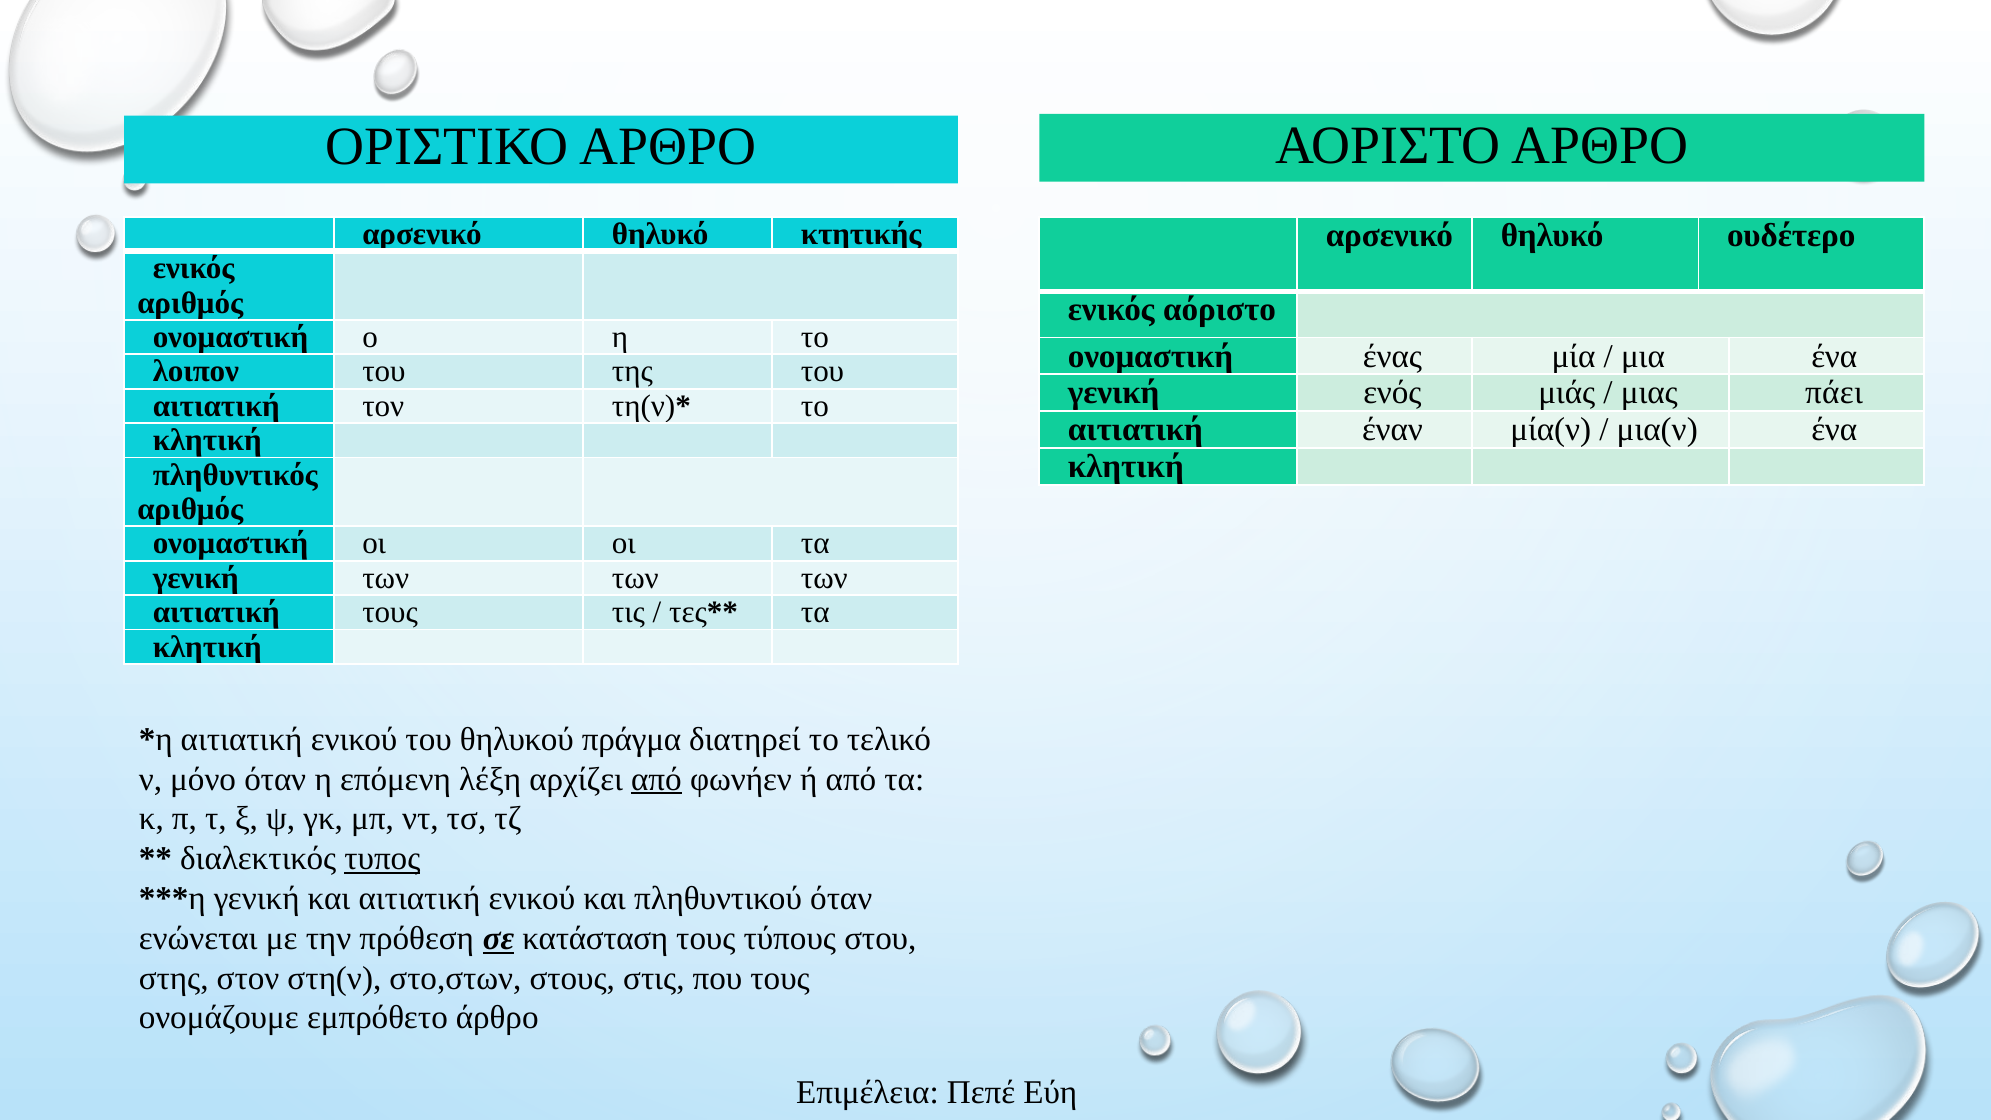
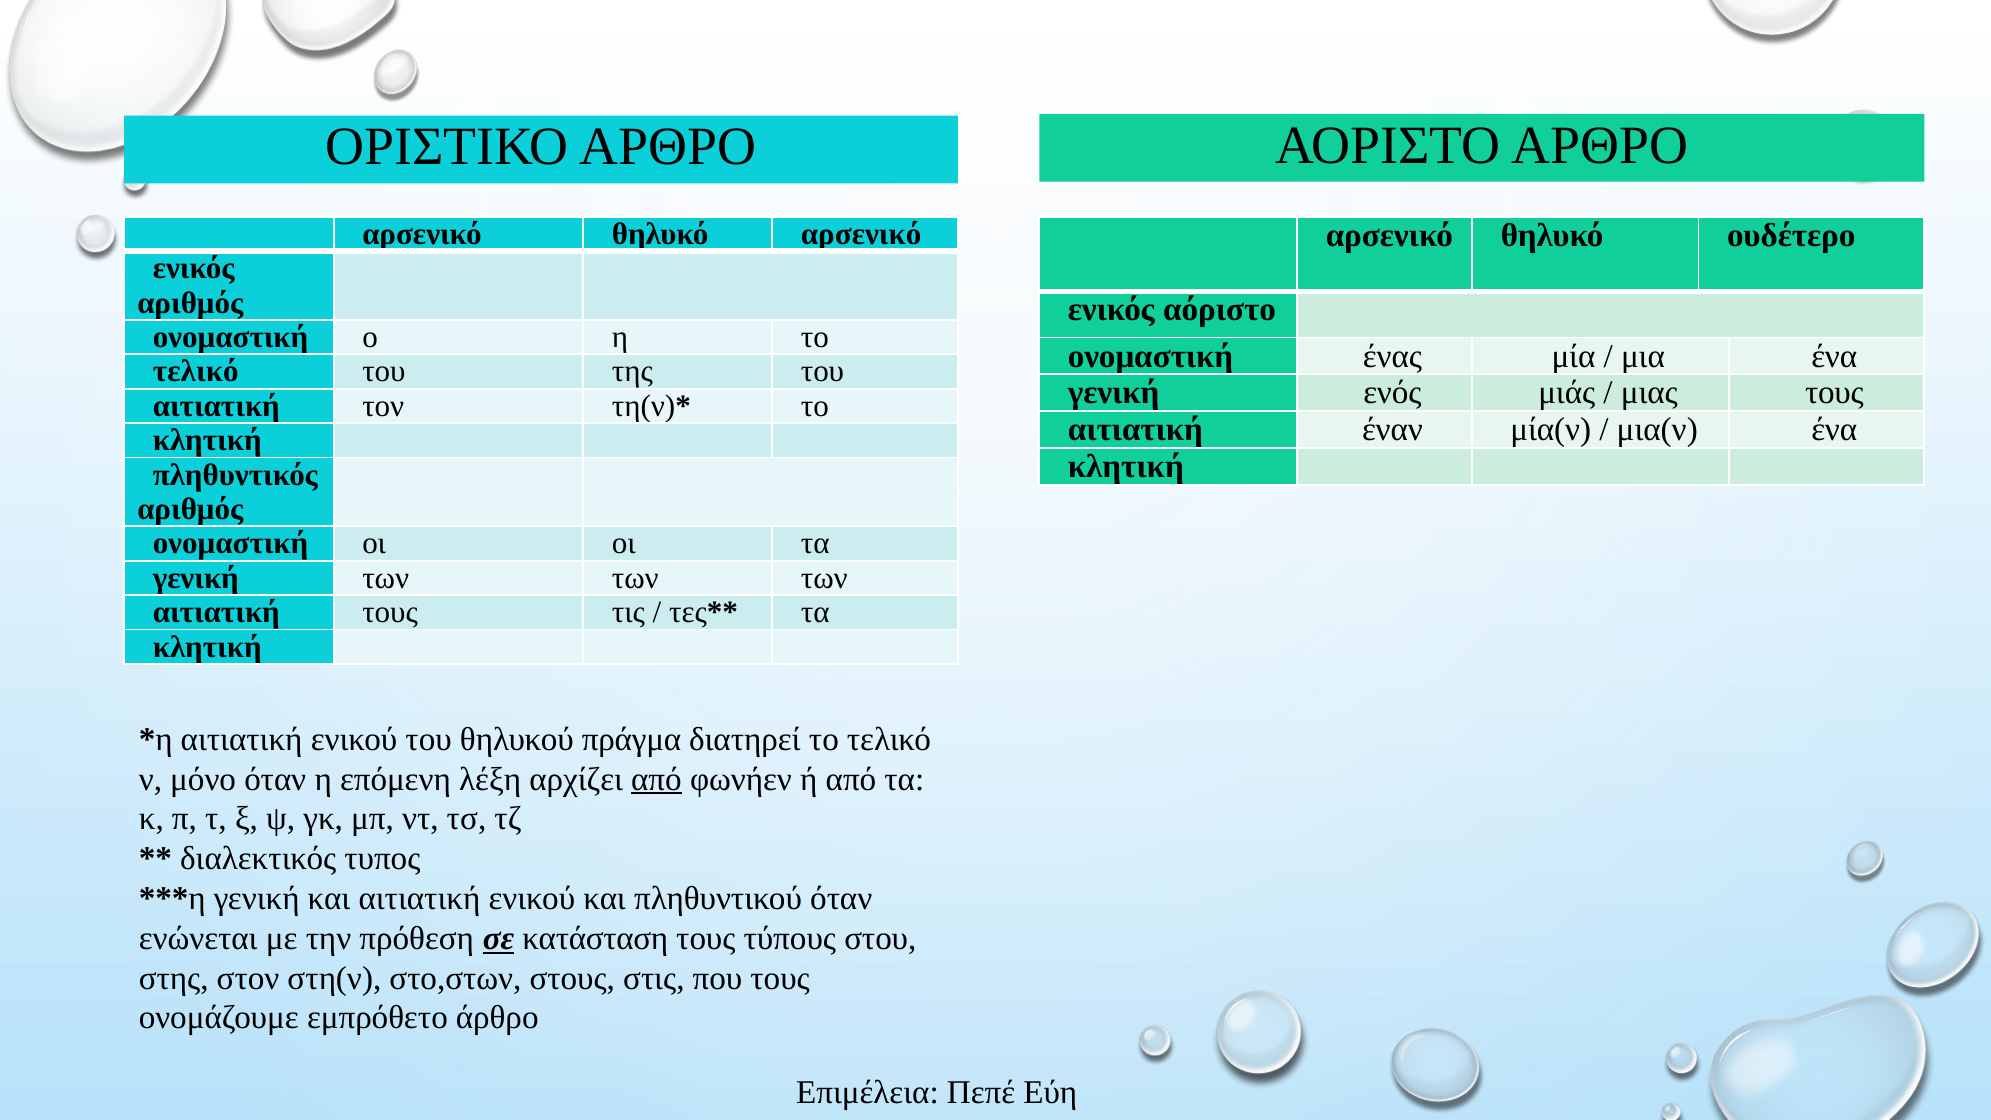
θηλυκό κτητικής: κτητικής -> αρσενικό (861, 234)
λοιπον: λοιπον -> τελικό (196, 372)
μιας πάει: πάει -> τους (1834, 393)
τυπος underline: present -> none (382, 859)
